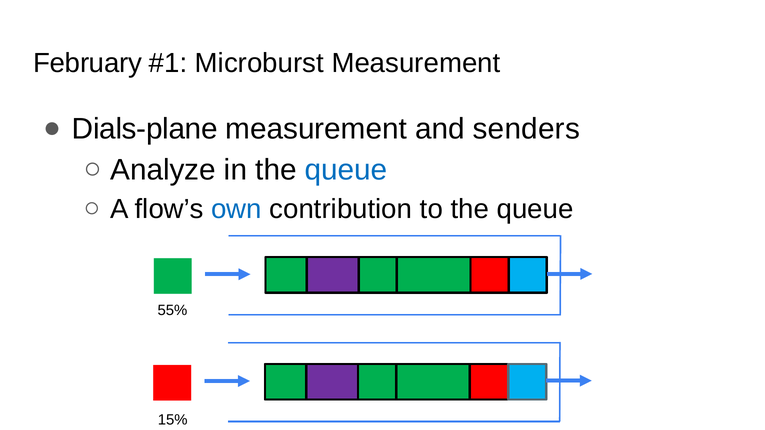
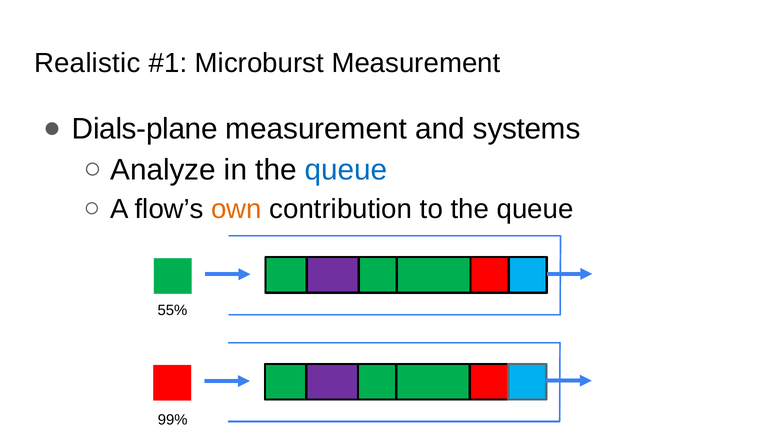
February: February -> Realistic (87, 63)
senders: senders -> systems (527, 129)
own colour: blue -> orange (236, 210)
15%: 15% -> 99% (173, 420)
